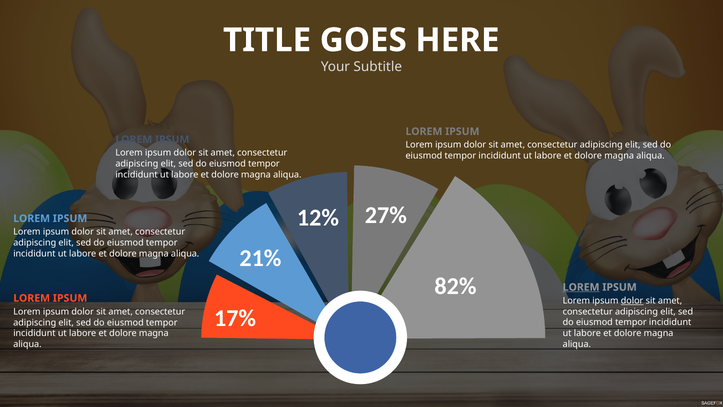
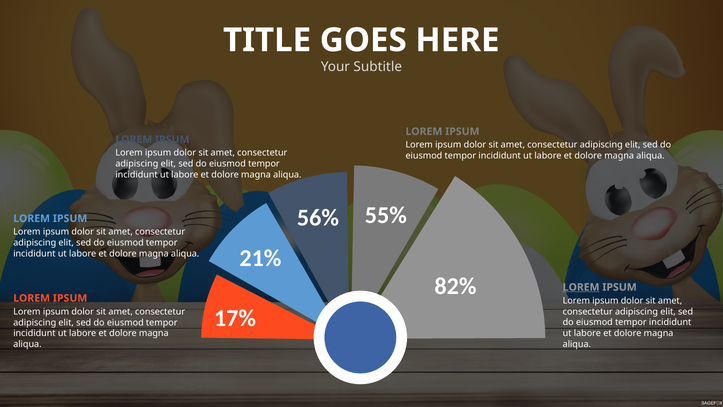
27%: 27% -> 55% (386, 215)
12%: 12% -> 56% (318, 218)
dolor underline: present -> none (632, 300)
